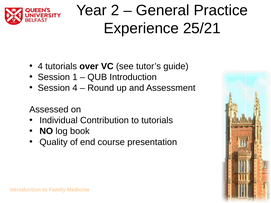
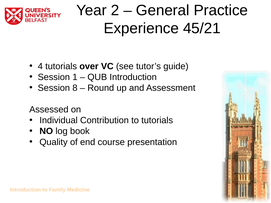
25/21: 25/21 -> 45/21 (202, 28)
Session 4: 4 -> 8 (75, 88)
